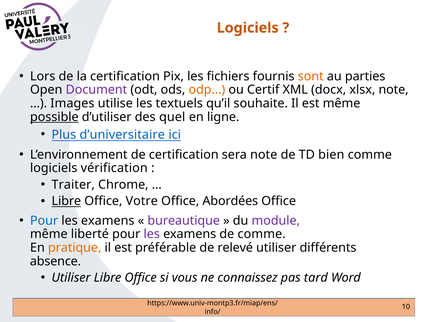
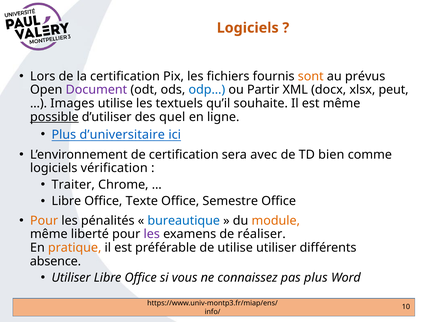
parties: parties -> prévus (365, 76)
odp… colour: orange -> blue (207, 90)
Certif: Certif -> Partir (263, 90)
xlsx note: note -> peut (394, 90)
sera note: note -> avec (264, 155)
Libre underline: present -> none (66, 201)
Votre: Votre -> Texte (142, 201)
Abordées: Abordées -> Semestre (230, 201)
Pour colour: blue -> orange (44, 221)
examens: examens -> pénalités (108, 221)
bureautique colour: purple -> blue (184, 221)
module colour: purple -> orange (276, 221)
de comme: comme -> réaliser (262, 235)
de relevé: relevé -> utilise (235, 248)
pas tard: tard -> plus (316, 278)
